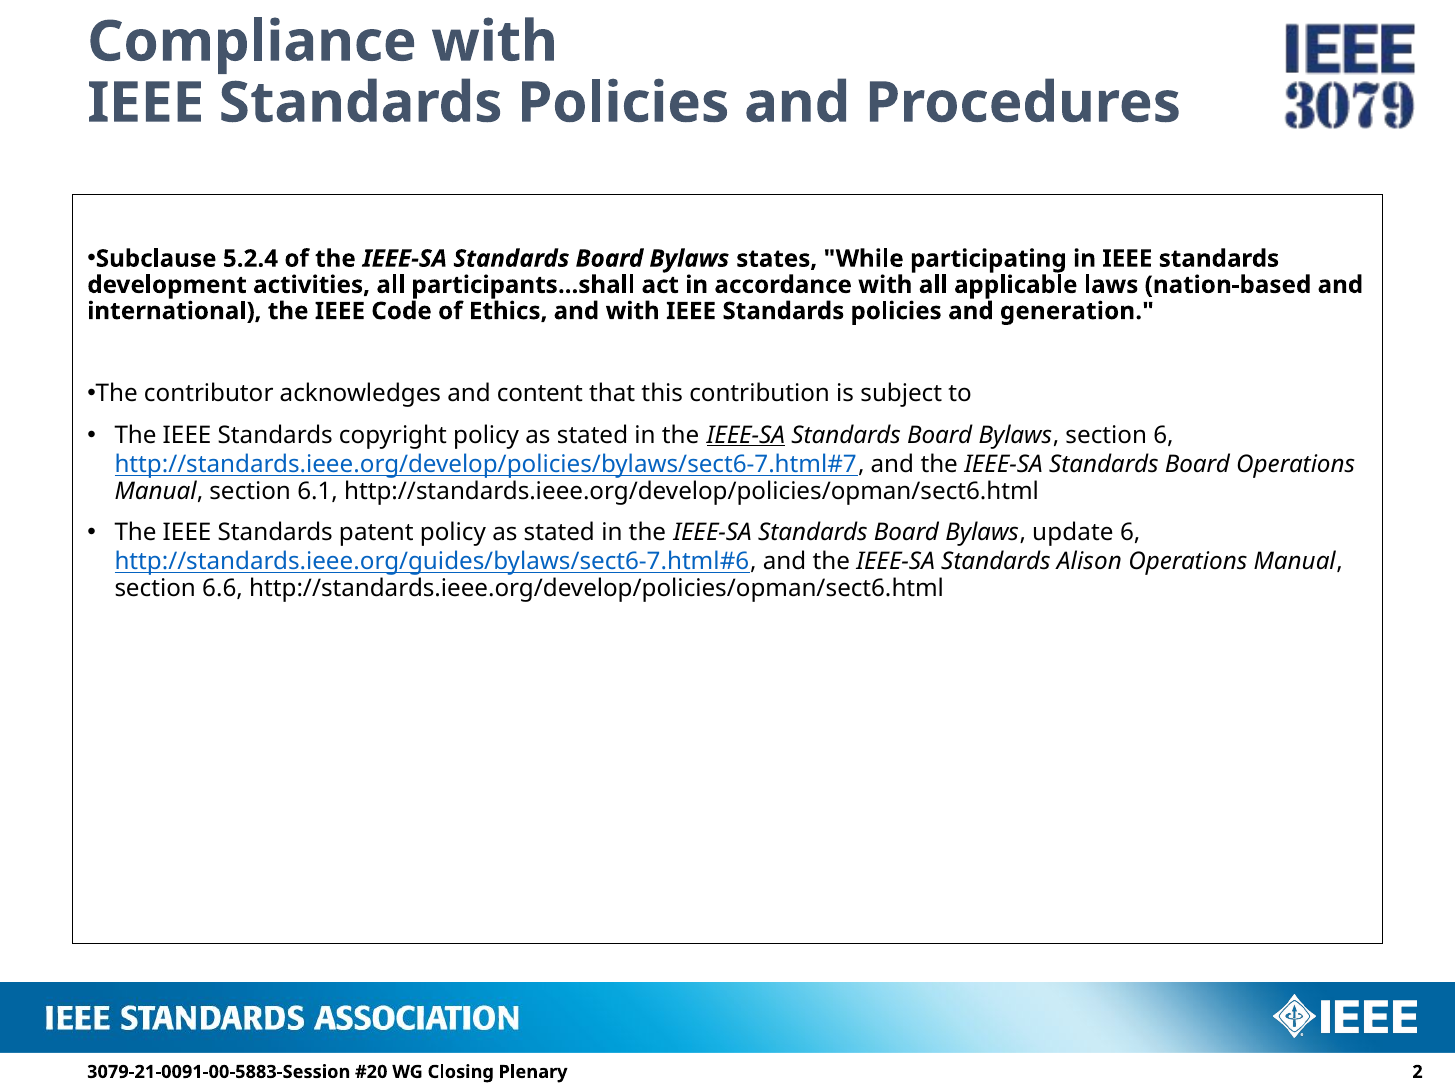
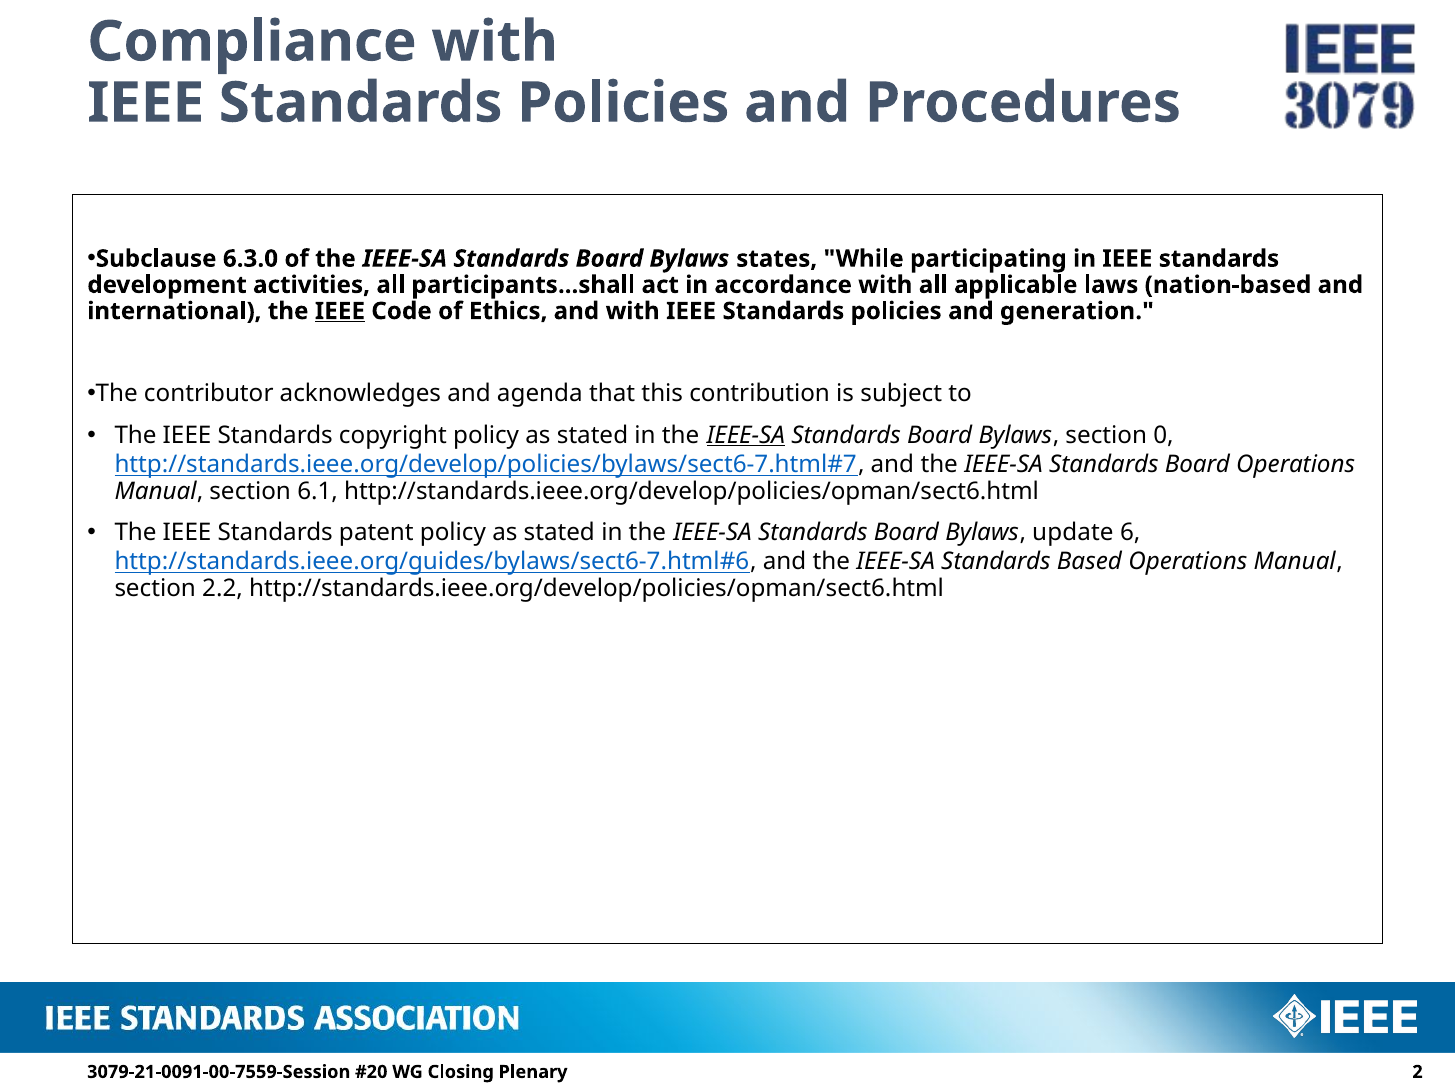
5.2.4: 5.2.4 -> 6.3.0 (250, 259)
IEEE underline: none -> present (340, 311)
content: content -> agenda (540, 394)
section 6: 6 -> 0 (1163, 435)
Alison: Alison -> Based (1089, 561)
6.6: 6.6 -> 2.2 (223, 588)
3079-21-0091-00-5883-Session: 3079-21-0091-00-5883-Session -> 3079-21-0091-00-7559-Session (219, 1071)
